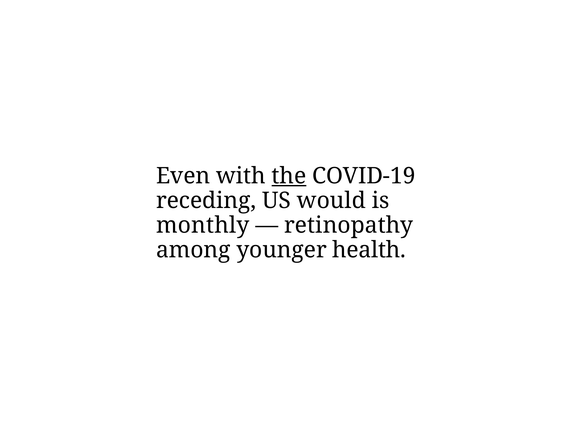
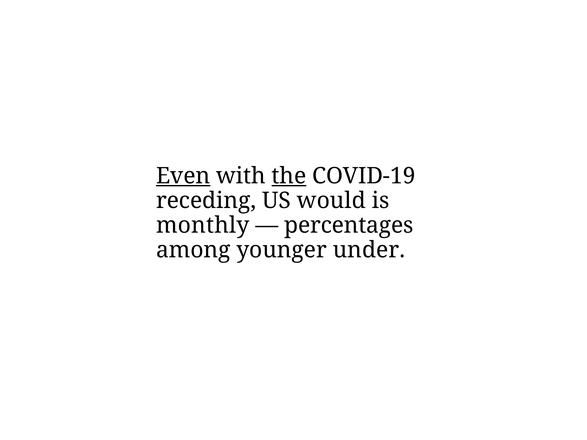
Even underline: none -> present (183, 176)
retinopathy: retinopathy -> percentages (349, 225)
health: health -> under (369, 250)
